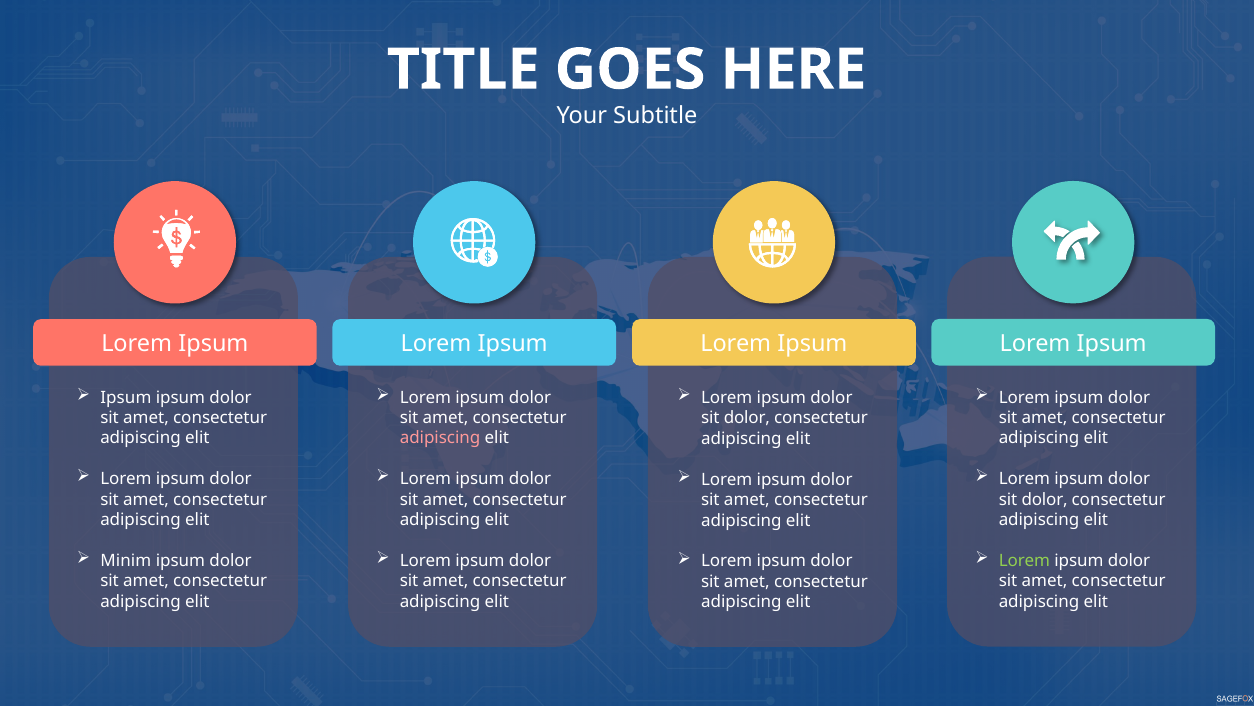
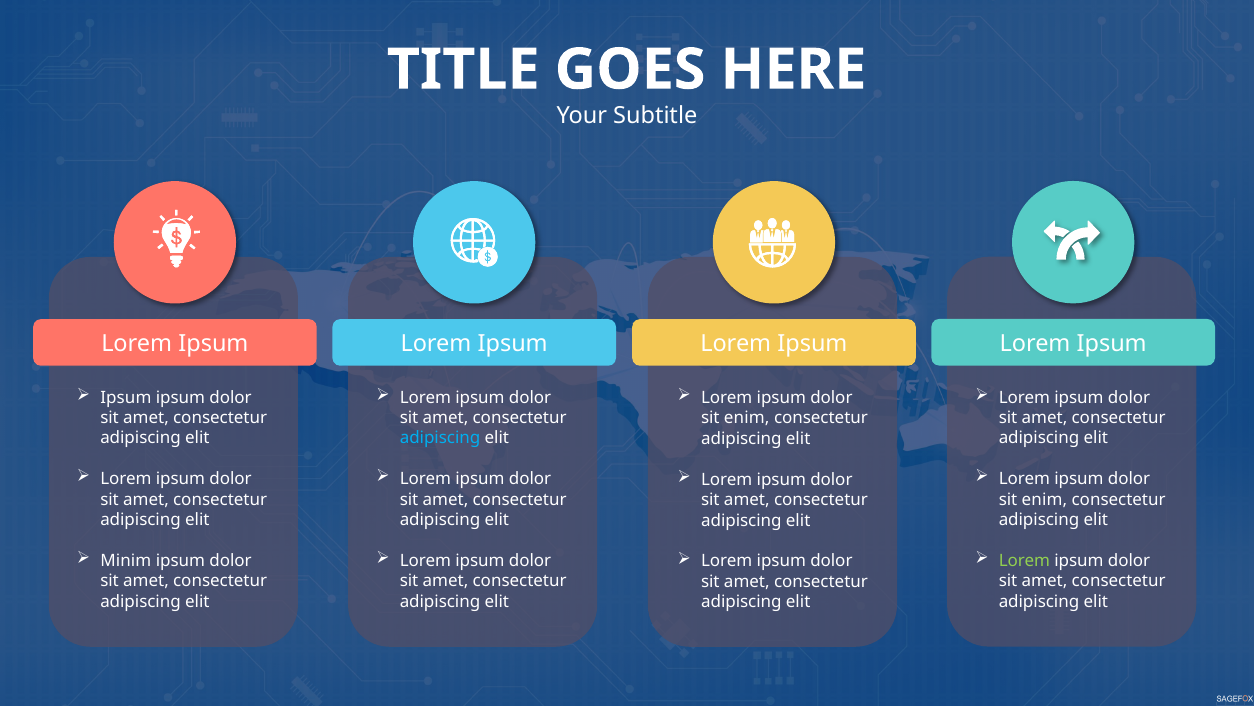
dolor: dolor -> enim (747, 418)
adipiscing colour: pink -> light blue (440, 438)
dolor: dolor -> enim (1044, 499)
